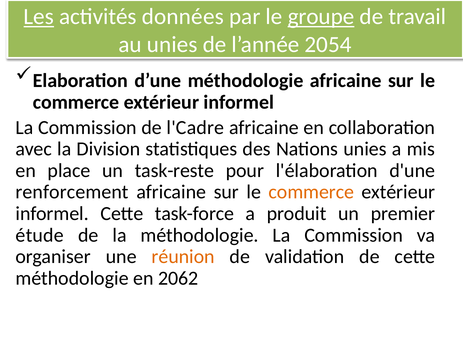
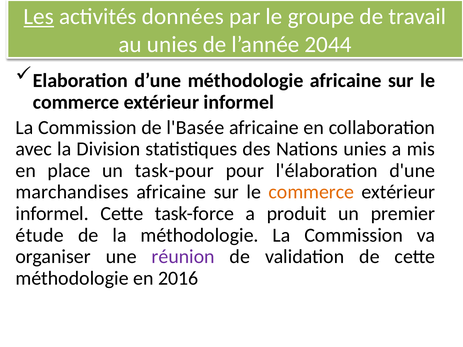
groupe underline: present -> none (321, 17)
2054: 2054 -> 2044 (328, 44)
l'Cadre: l'Cadre -> l'Basée (195, 128)
task-reste: task-reste -> task-pour (174, 171)
renforcement: renforcement -> marchandises (72, 192)
réunion colour: orange -> purple (183, 257)
2062: 2062 -> 2016 (178, 278)
